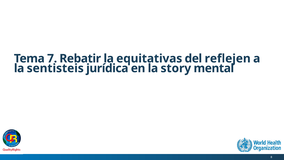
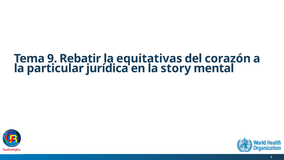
7: 7 -> 9 (52, 58)
reflejen: reflejen -> corazón (228, 58)
sentisteis: sentisteis -> particular (55, 68)
